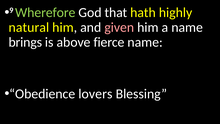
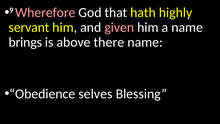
Wherefore colour: light green -> pink (45, 12)
natural: natural -> servant (29, 27)
fierce: fierce -> there (109, 42)
lovers: lovers -> selves (95, 94)
